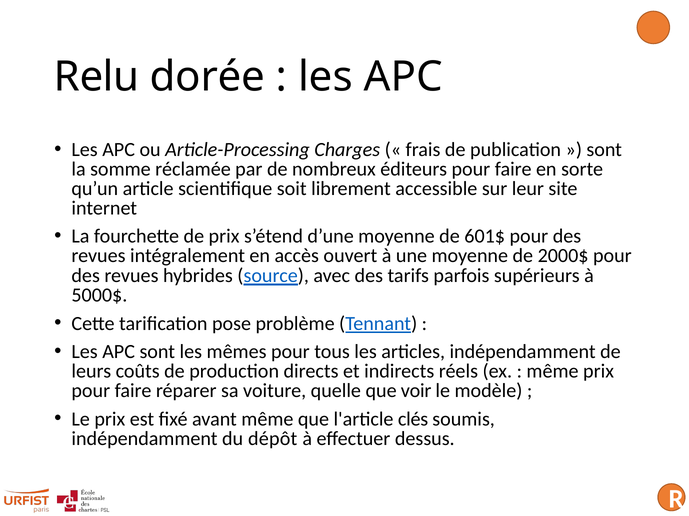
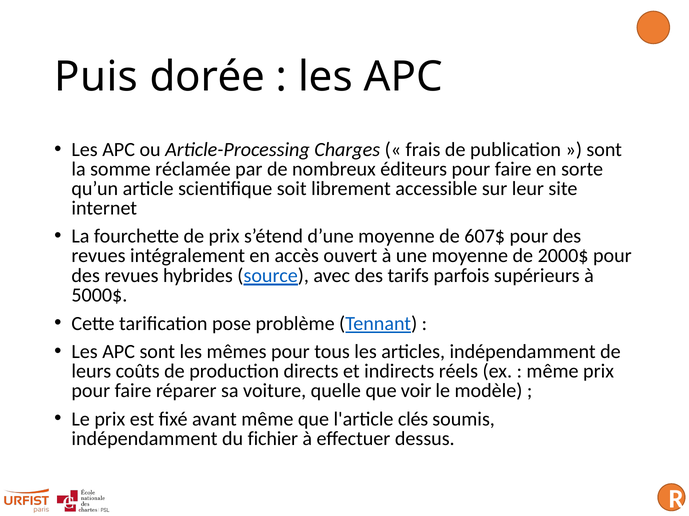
Relu: Relu -> Puis (96, 77)
601$: 601$ -> 607$ (485, 237)
dépôt: dépôt -> fichier (273, 439)
